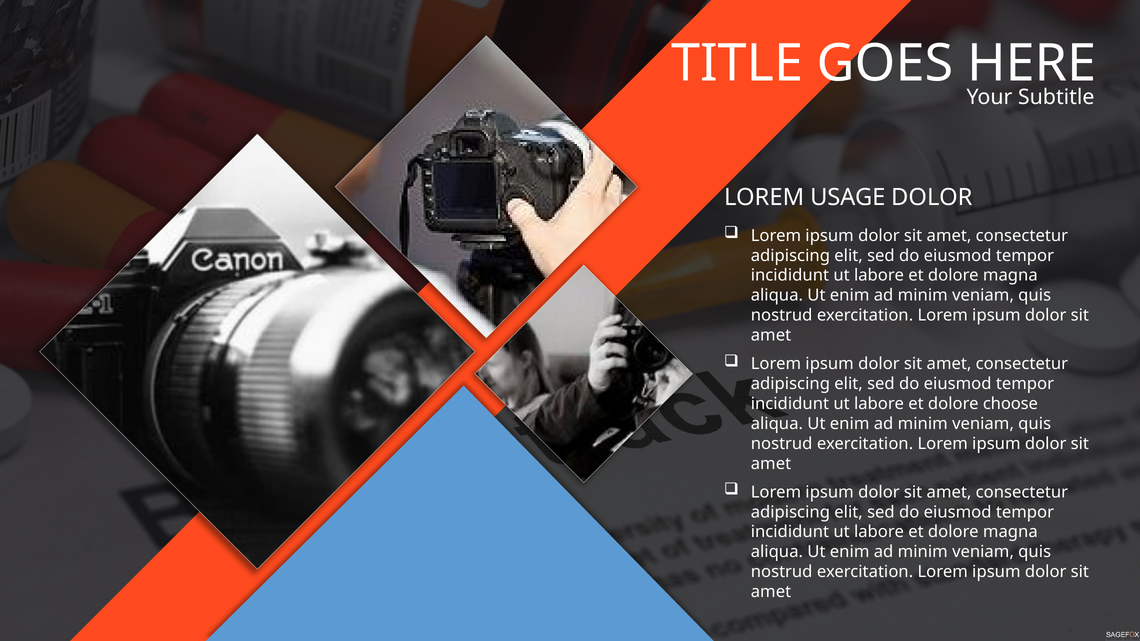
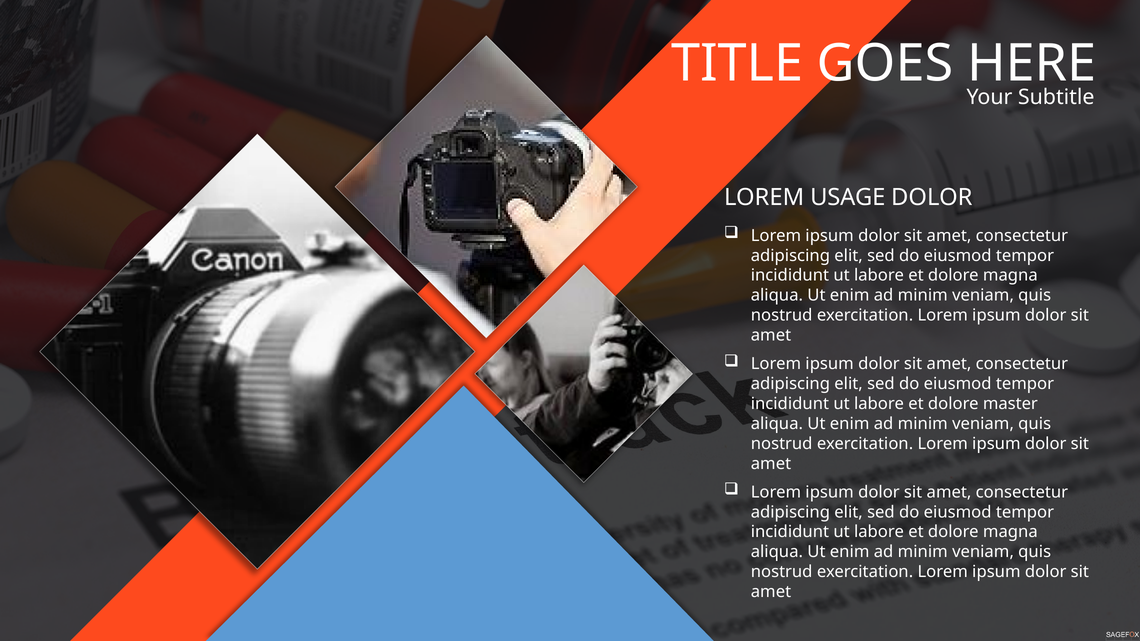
choose: choose -> master (1010, 404)
